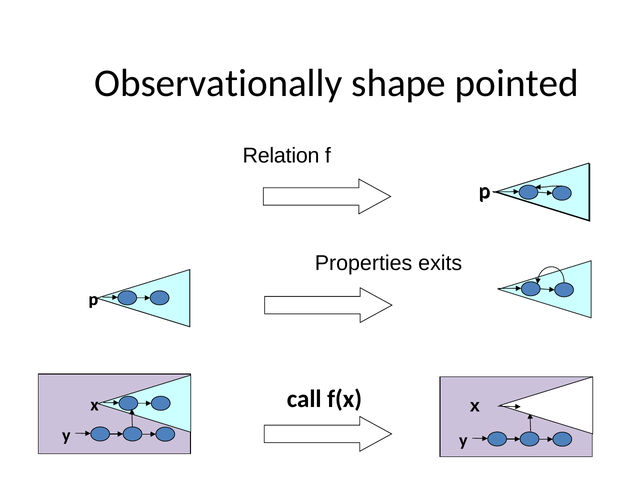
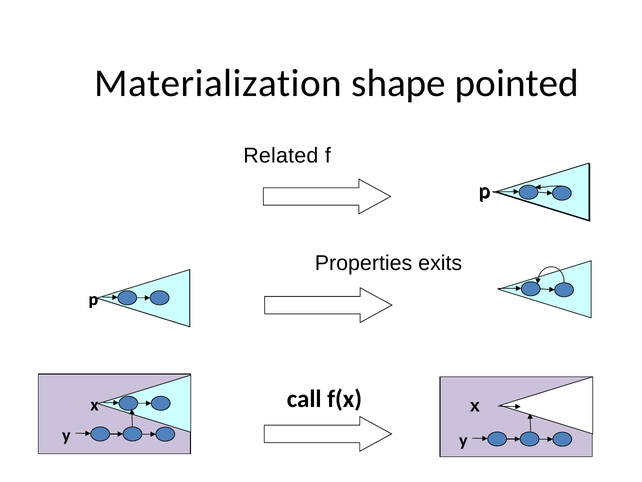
Observationally: Observationally -> Materialization (218, 83)
Relation: Relation -> Related (281, 156)
